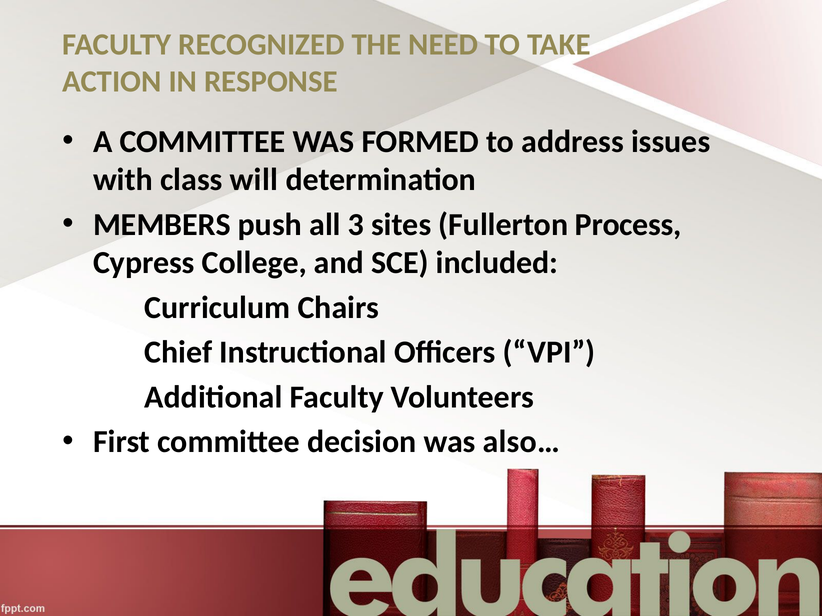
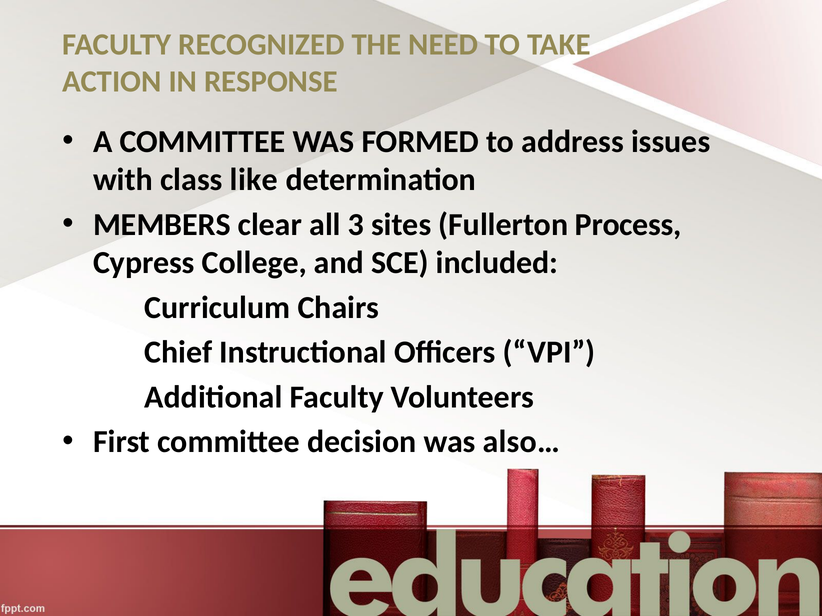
will: will -> like (254, 180)
push: push -> clear (270, 225)
